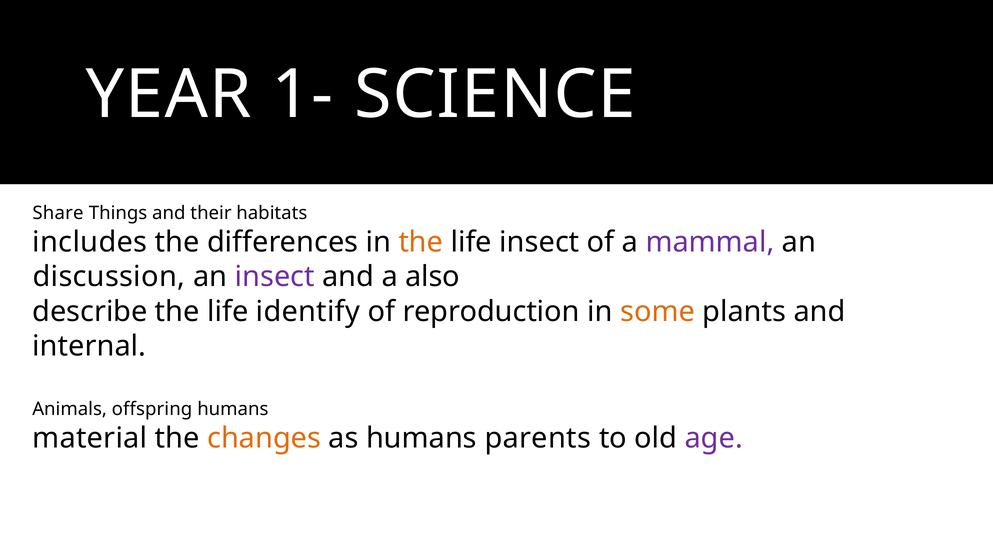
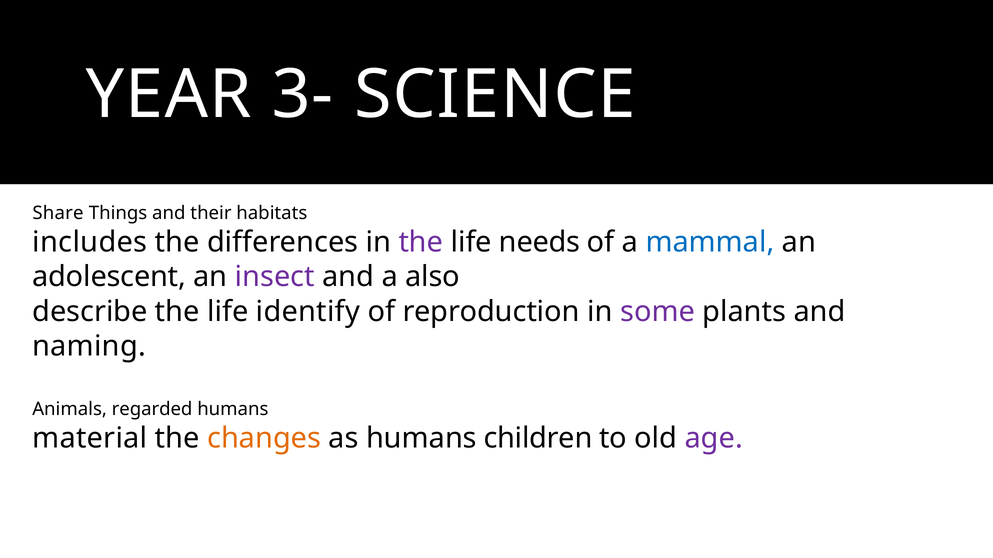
1-: 1- -> 3- (303, 95)
the colour: orange -> purple (421, 242)
life insect: insect -> needs (540, 242)
mammal colour: purple -> blue (710, 242)
discussion: discussion -> adolescent (109, 277)
some colour: orange -> purple (658, 312)
internal: internal -> naming (89, 347)
offspring: offspring -> regarded (152, 409)
parents: parents -> children (538, 439)
